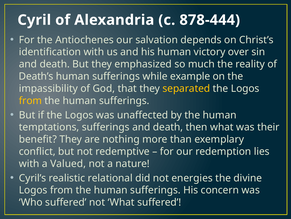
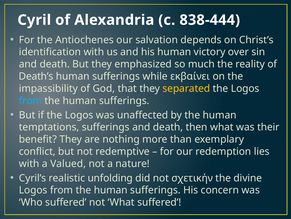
878-444: 878-444 -> 838-444 (210, 20)
example: example -> εκβαίνει (190, 76)
from colour: yellow -> light blue (30, 100)
relational: relational -> unfolding (110, 177)
energies: energies -> σχετικήν (192, 177)
